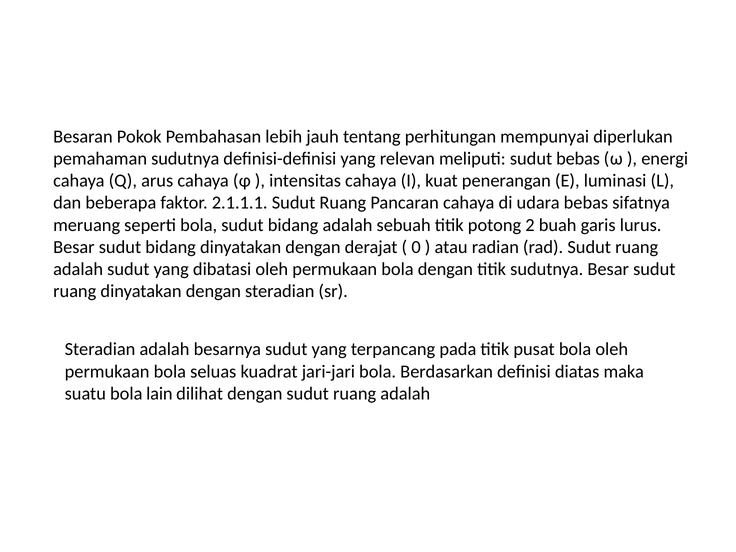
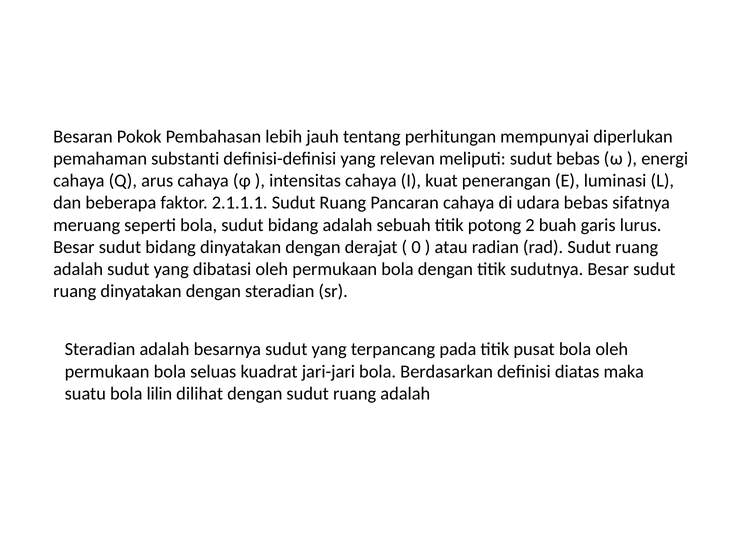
pemahaman sudutnya: sudutnya -> substanti (185, 159)
lain: lain -> lilin (159, 394)
